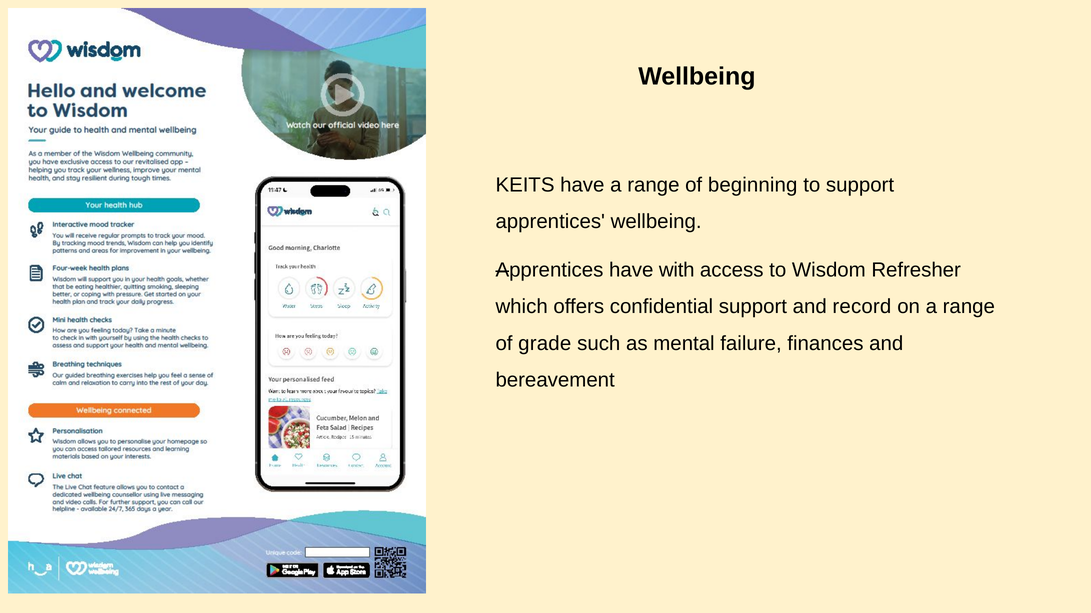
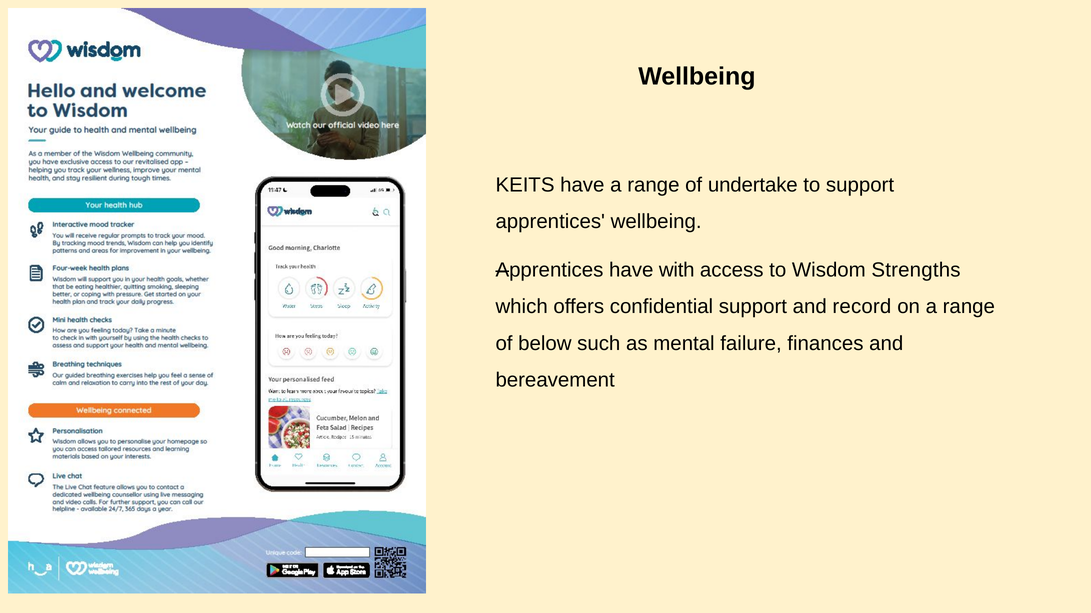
beginning: beginning -> undertake (753, 185)
Refresher: Refresher -> Strengths (916, 270)
grade: grade -> below (545, 344)
